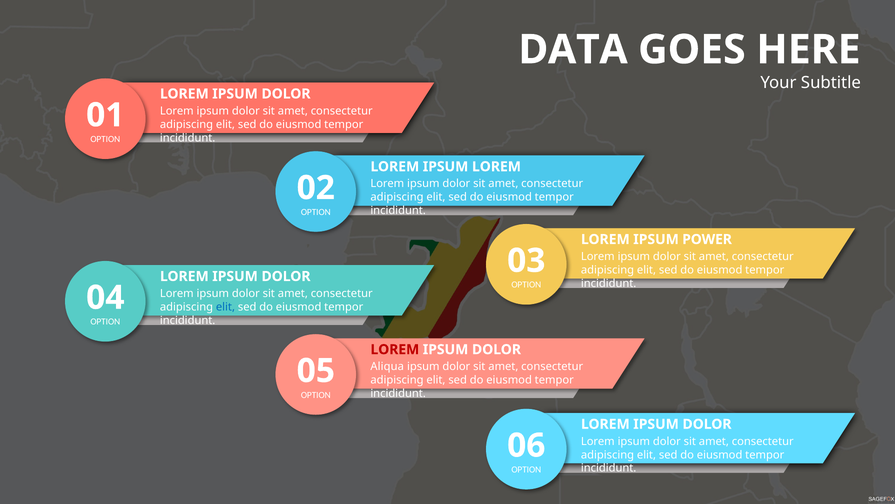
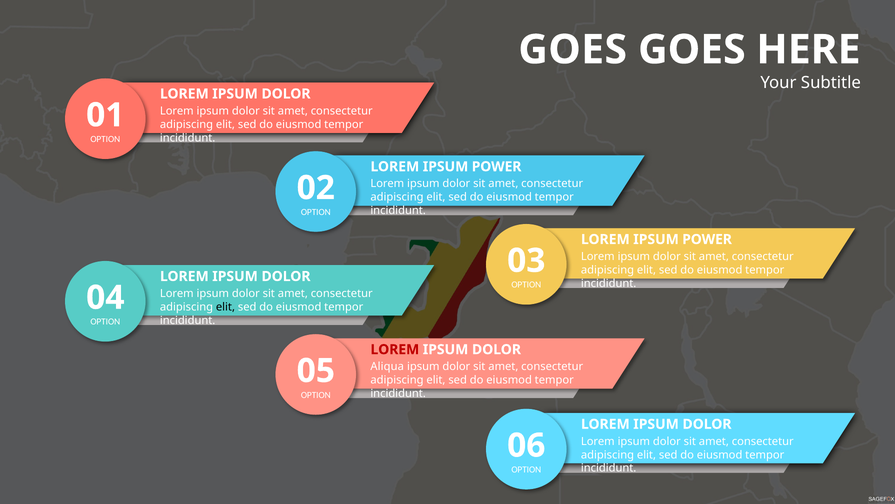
DATA: DATA -> GOES (573, 50)
LOREM: LOREM -> POWER (497, 166)
elit colour: blue -> black (225, 307)
